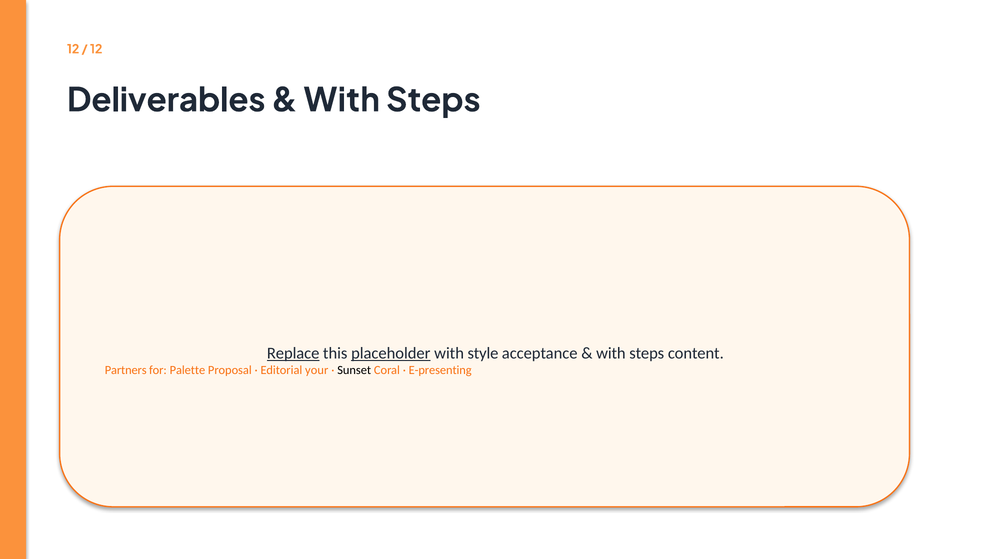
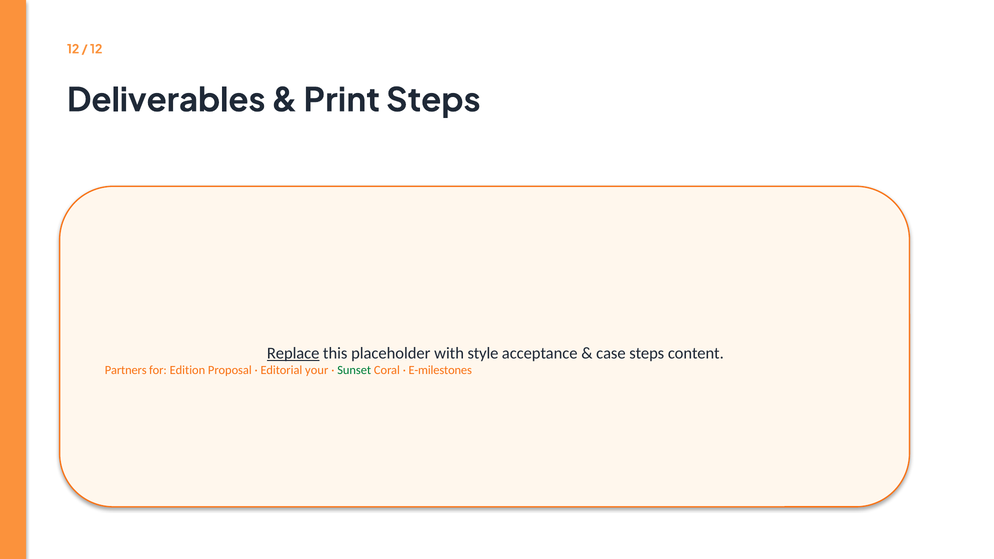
With: With -> Print (342, 100)
placeholder underline: present -> none (391, 353)
with: with -> case (611, 353)
Palette: Palette -> Edition (187, 370)
Sunset colour: black -> green (354, 370)
E-presenting: E-presenting -> E-milestones (440, 370)
